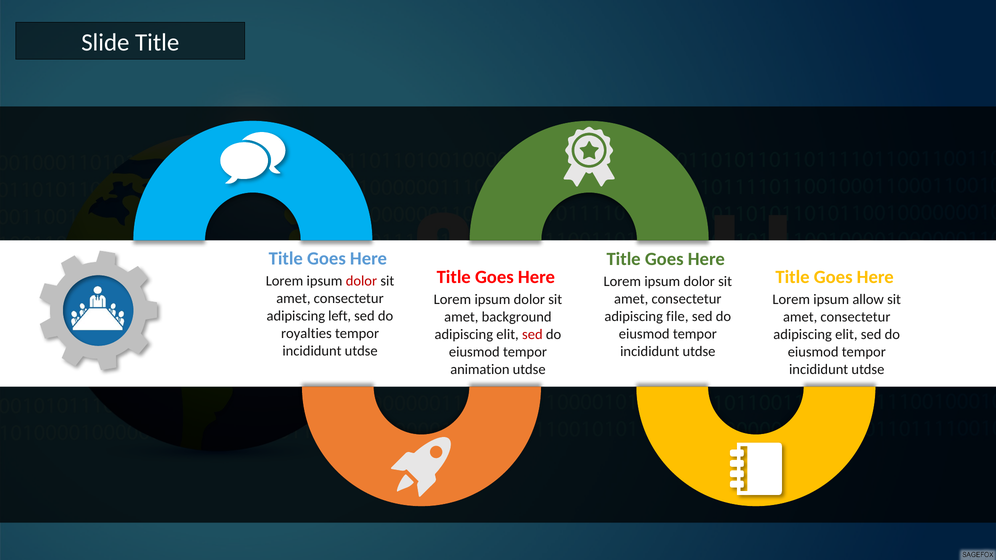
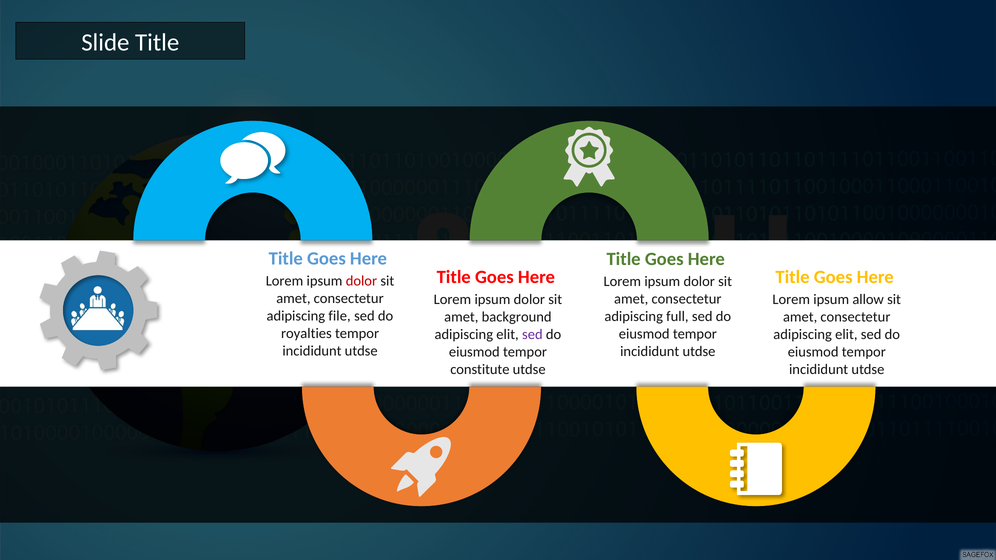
left: left -> file (340, 316)
file: file -> full (677, 317)
sed colour: red -> purple (532, 335)
animation: animation -> constitute (480, 370)
